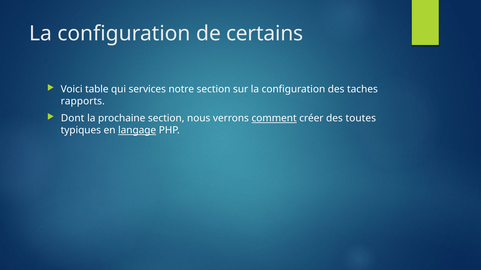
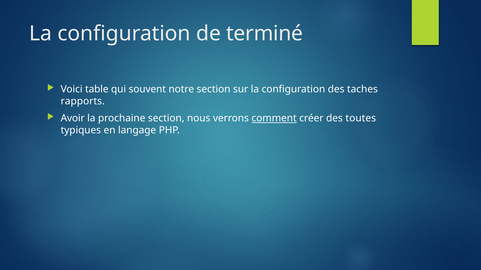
certains: certains -> terminé (265, 34)
services: services -> souvent (147, 90)
Dont: Dont -> Avoir (73, 119)
langage underline: present -> none (137, 131)
